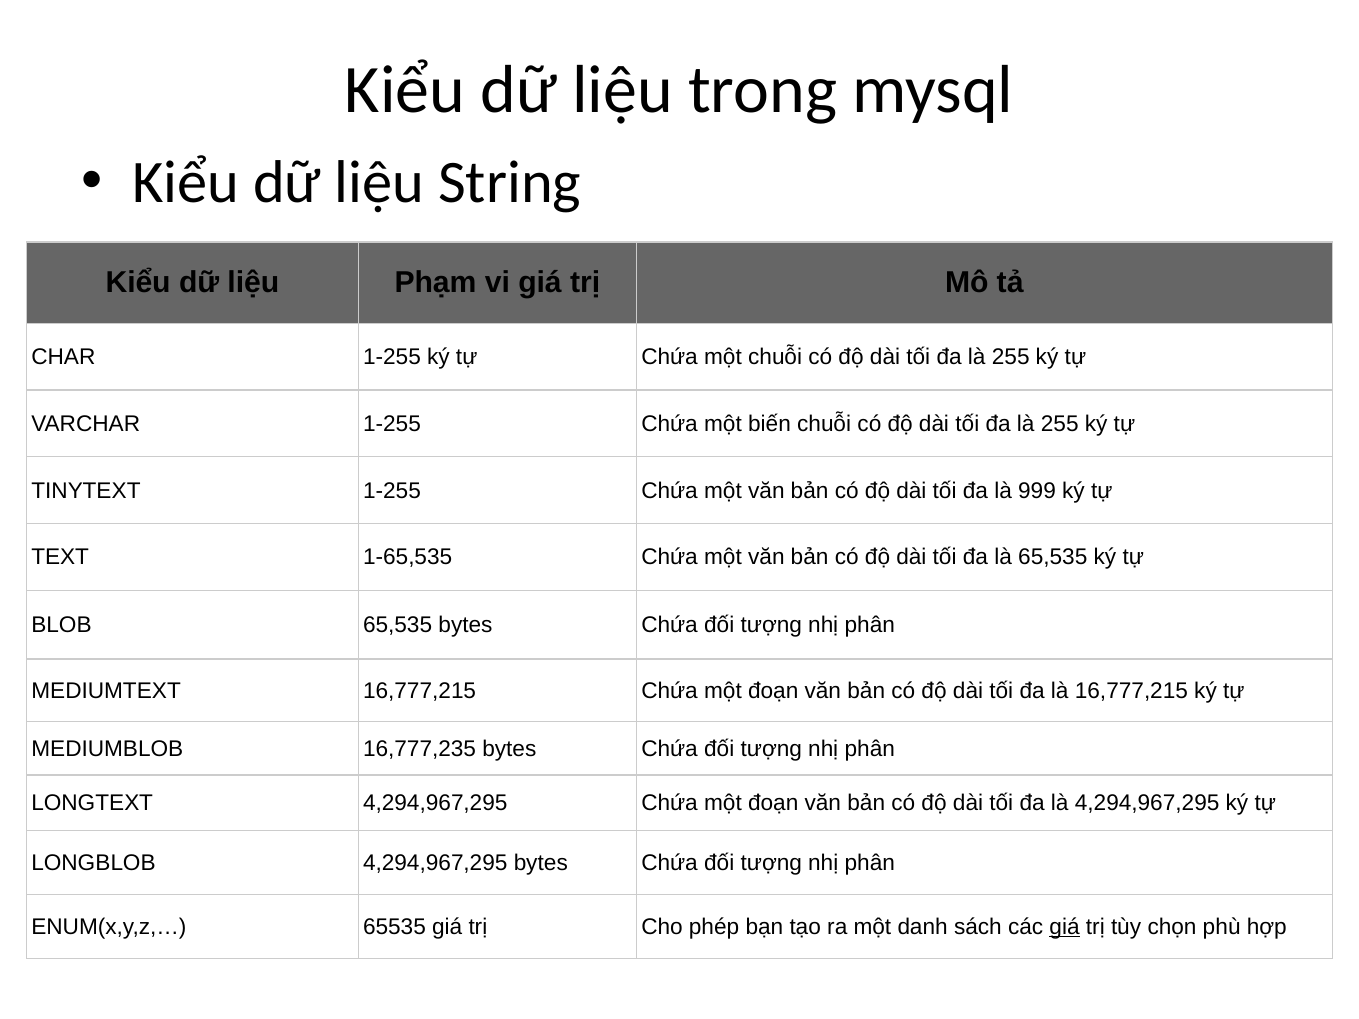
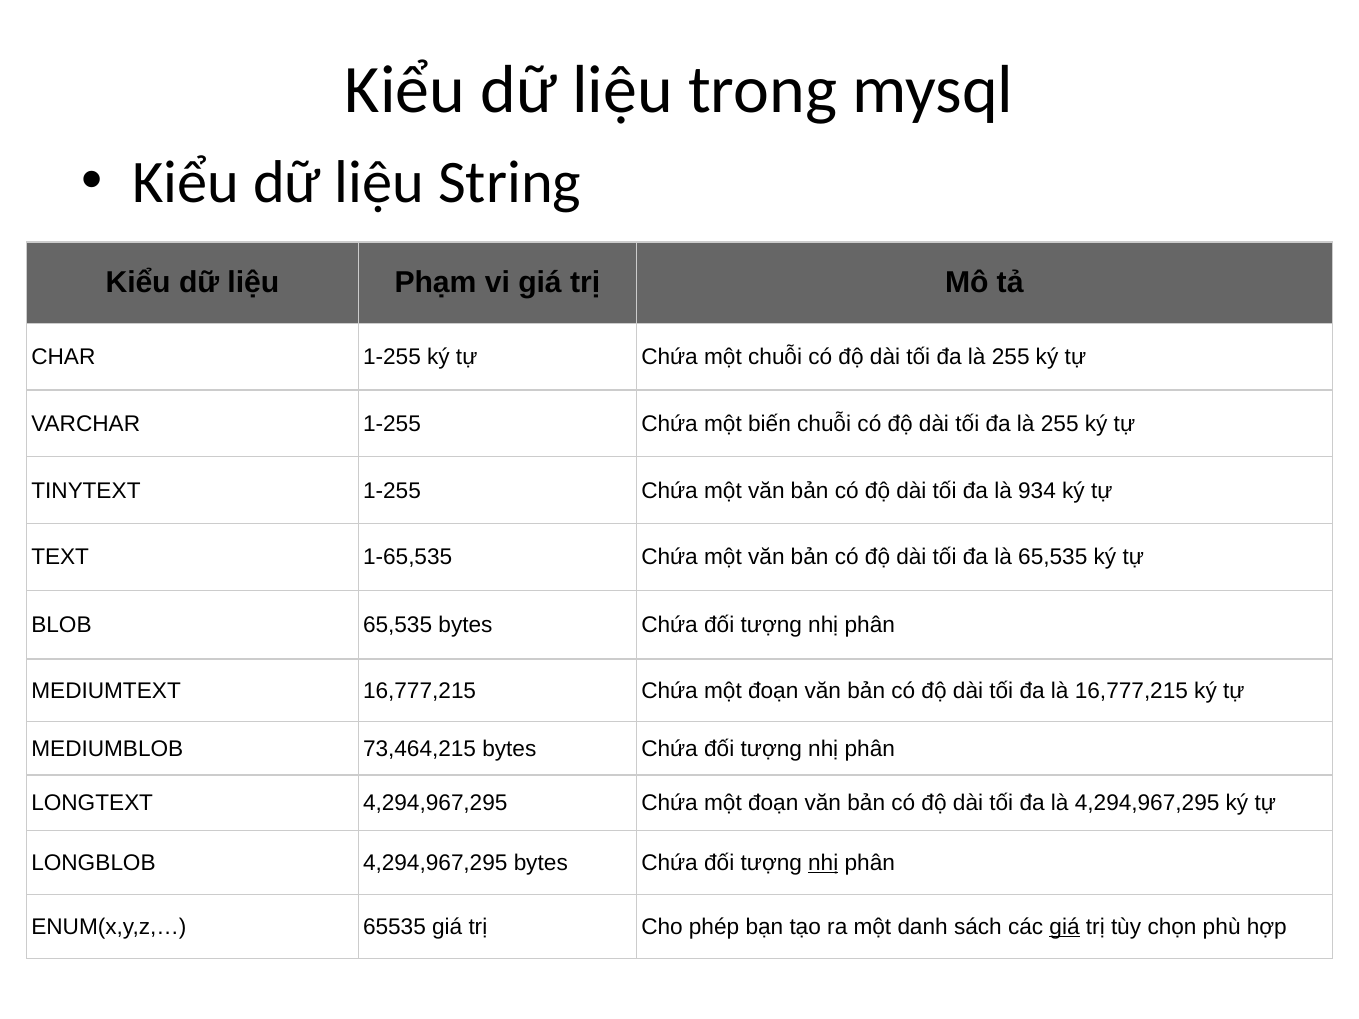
999: 999 -> 934 (1037, 491)
16,777,235: 16,777,235 -> 73,464,215 (420, 749)
nhị underline: none -> present (823, 863)
